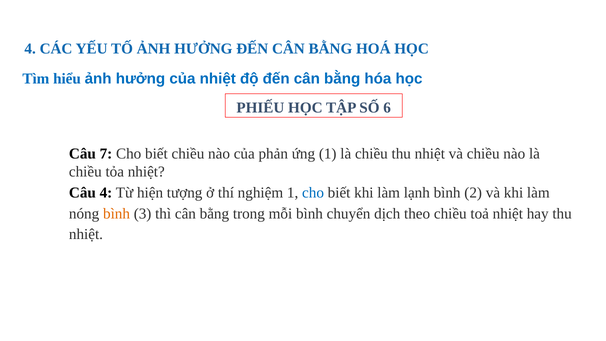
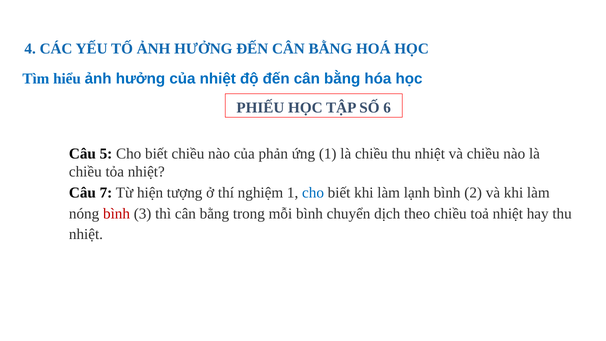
7: 7 -> 5 (106, 154)
Câu 4: 4 -> 7 (106, 193)
bình colour: orange -> red (117, 213)
